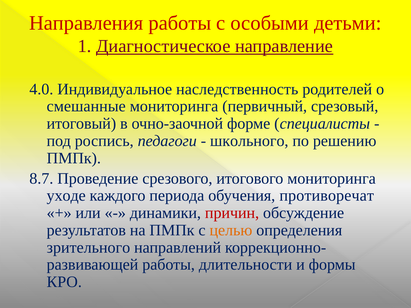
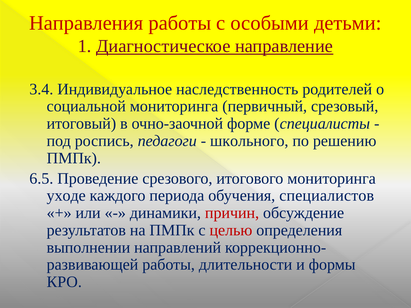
4.0: 4.0 -> 3.4 (41, 89)
смешанные: смешанные -> социальной (86, 106)
8.7: 8.7 -> 6.5 (41, 179)
противоречат: противоречат -> специалистов (327, 196)
целью colour: orange -> red (231, 230)
зрительного: зрительного -> выполнении (88, 248)
